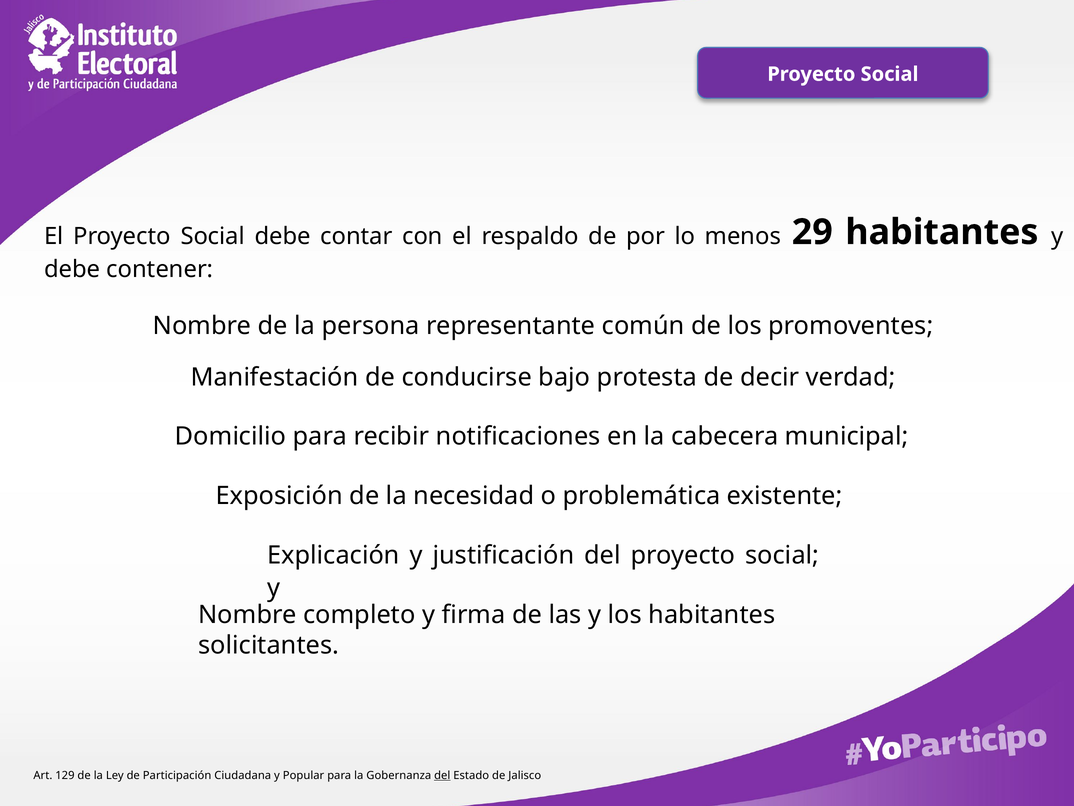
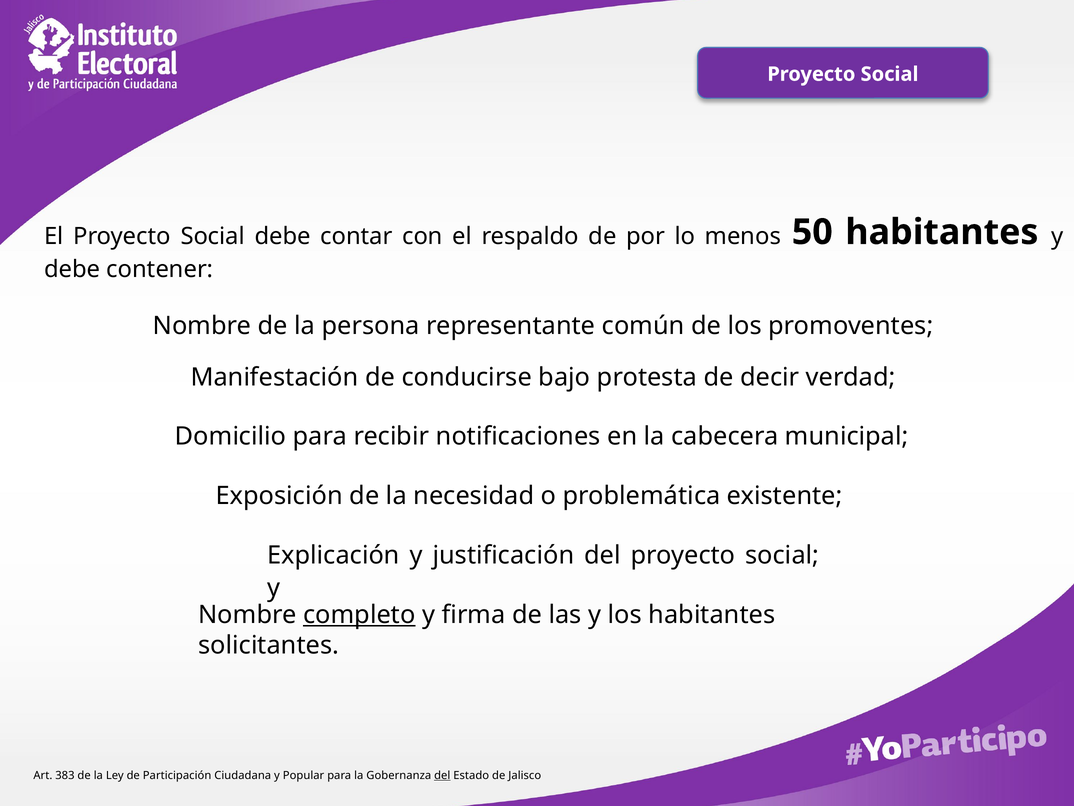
29: 29 -> 50 (812, 232)
completo underline: none -> present (359, 614)
129: 129 -> 383 (65, 775)
